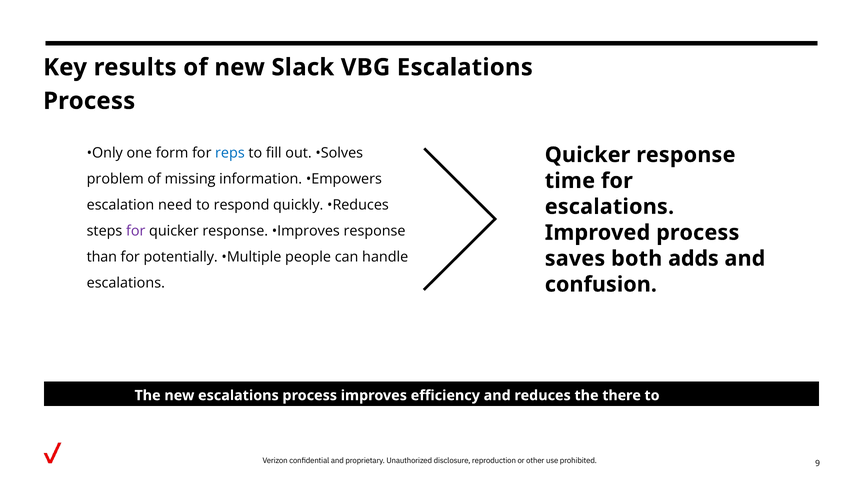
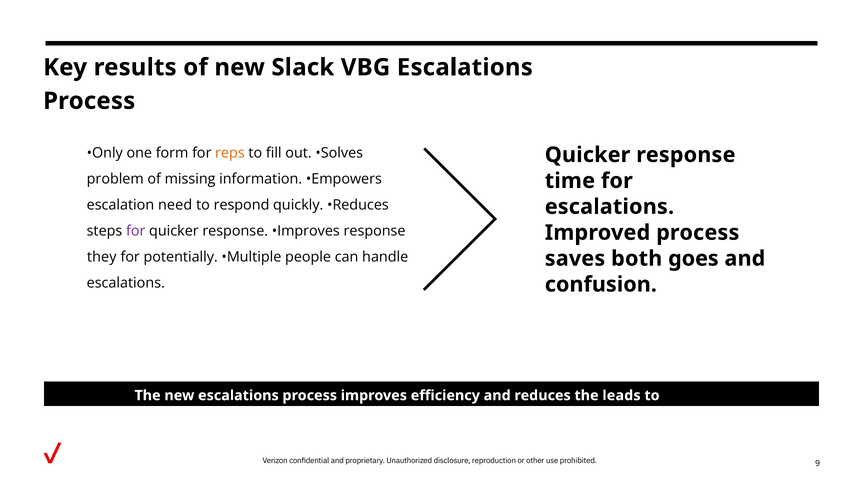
reps colour: blue -> orange (230, 153)
than: than -> they (102, 257)
adds: adds -> goes (693, 258)
there: there -> leads (621, 395)
